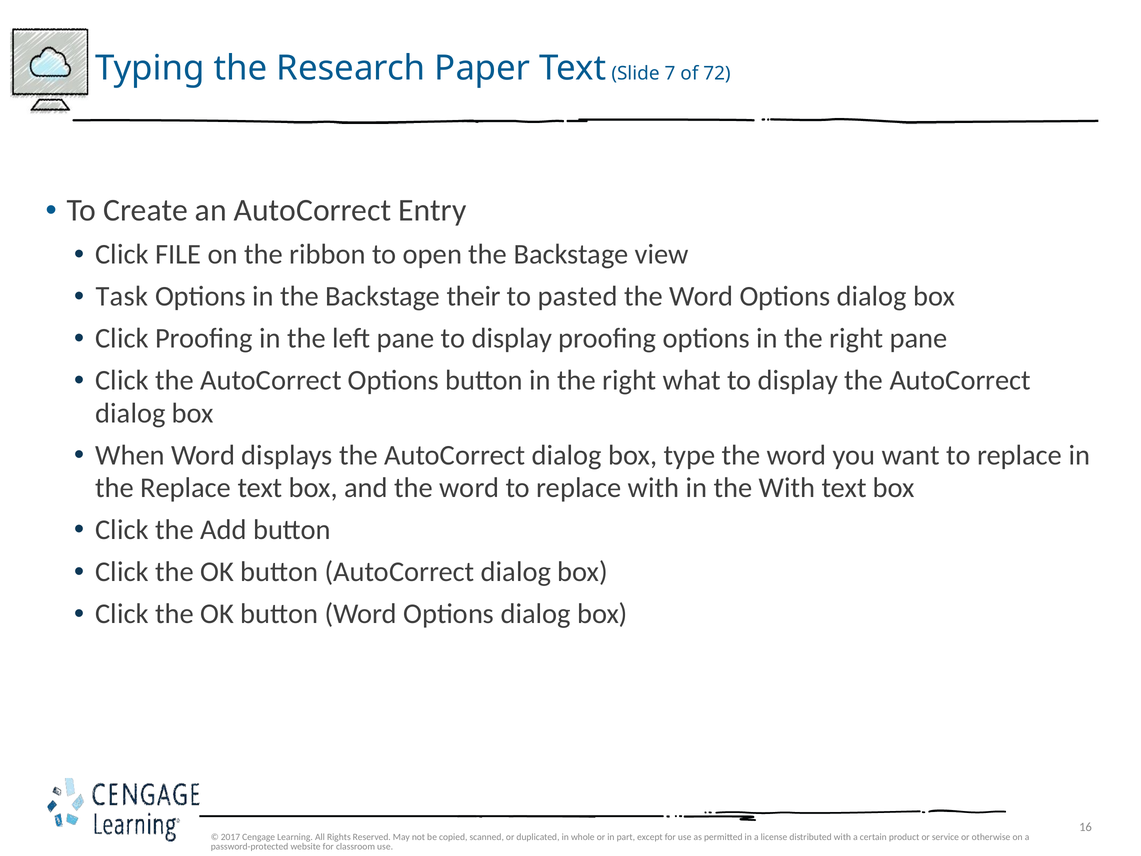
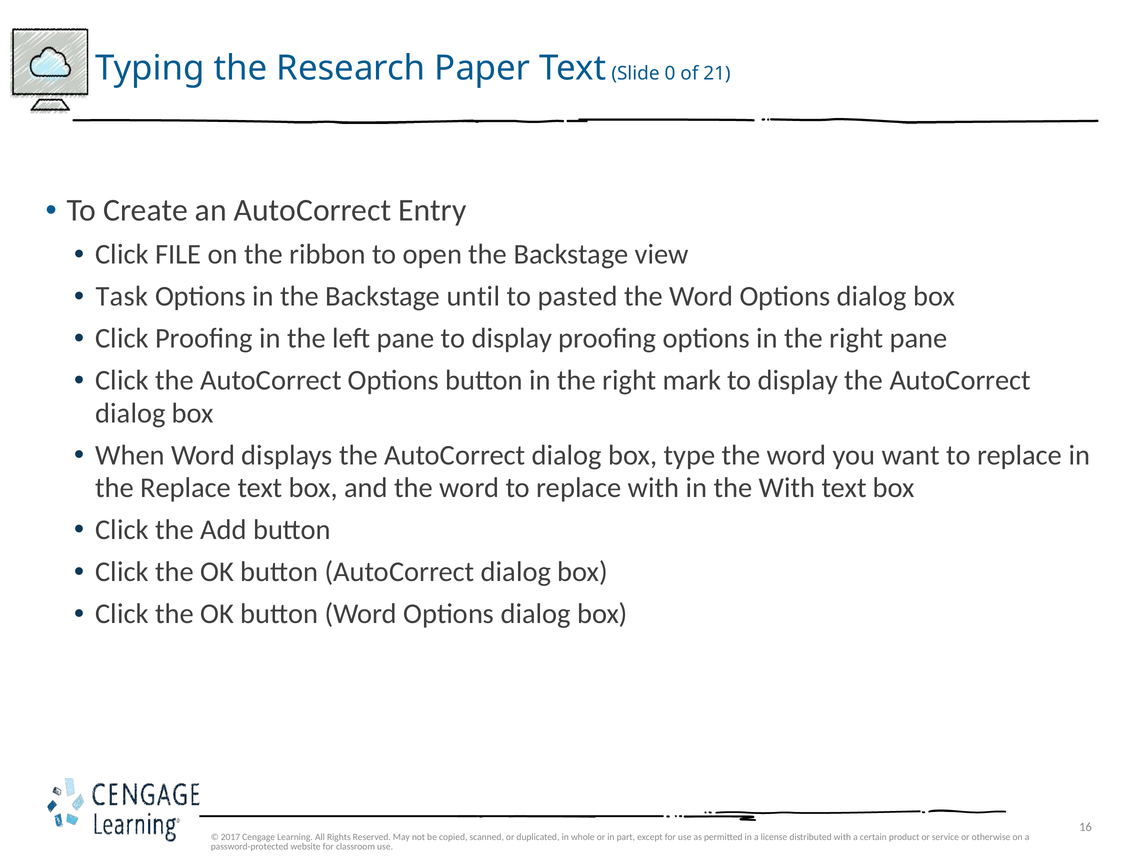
7: 7 -> 0 (670, 74)
72: 72 -> 21 (717, 74)
their: their -> until (473, 296)
what: what -> mark (692, 380)
